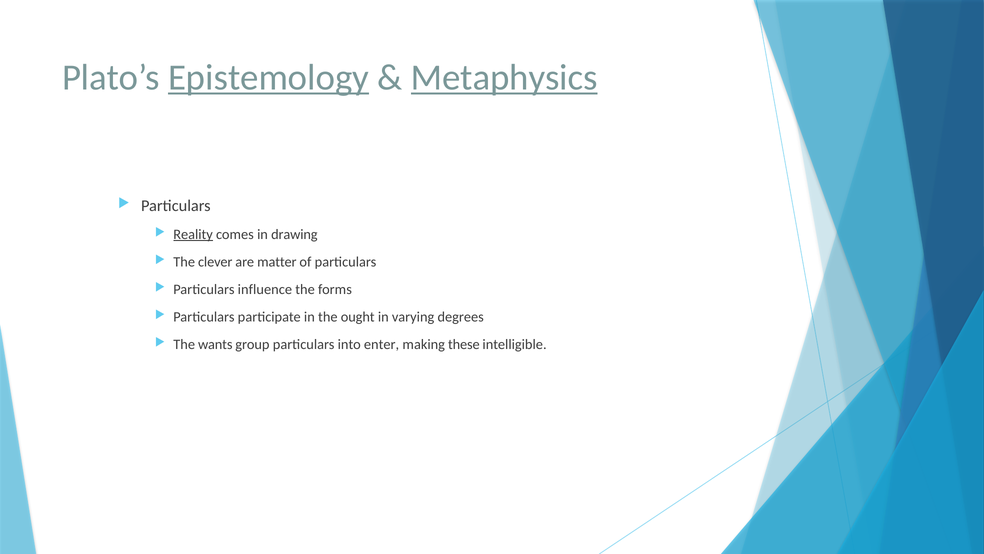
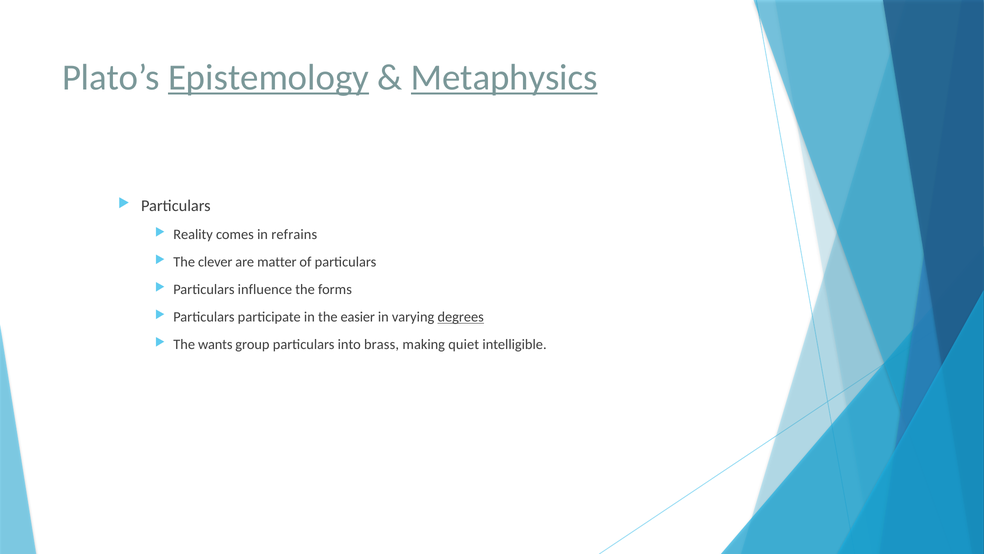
Reality underline: present -> none (193, 234)
drawing: drawing -> refrains (294, 234)
ought: ought -> easier (358, 317)
degrees underline: none -> present (461, 317)
enter: enter -> brass (381, 344)
these: these -> quiet (464, 344)
